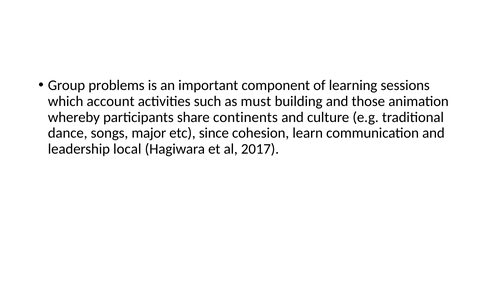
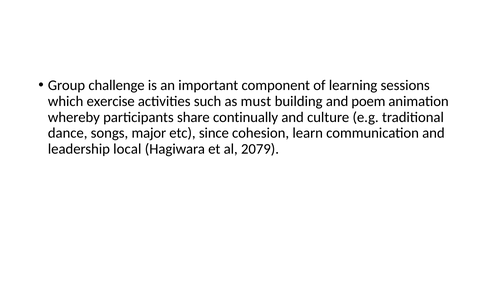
problems: problems -> challenge (117, 85)
account: account -> exercise (111, 101)
those: those -> poem (368, 101)
continents: continents -> continually (246, 117)
2017: 2017 -> 2079 (260, 149)
